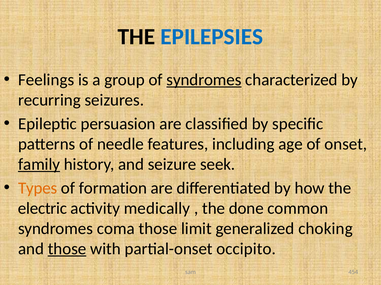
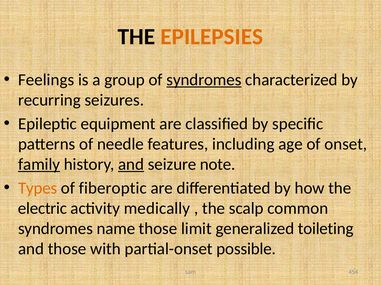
EPILEPSIES colour: blue -> orange (212, 37)
persuasion: persuasion -> equipment (118, 124)
and underline: none -> present (131, 165)
seek: seek -> note (218, 165)
formation: formation -> fiberoptic (113, 188)
done: done -> scalp (246, 209)
coma: coma -> name (116, 229)
choking: choking -> toileting (326, 229)
those underline: present -> none (67, 249)
occipito: occipito -> possible (246, 249)
